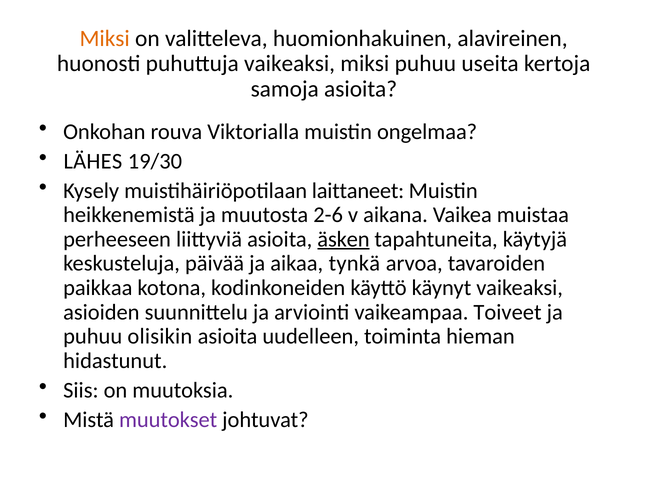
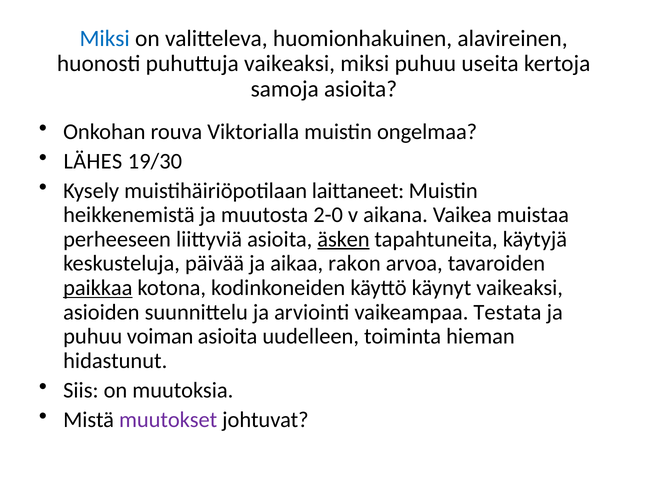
Miksi colour: orange -> blue (105, 38)
2-6: 2-6 -> 2-0 (328, 215)
tynkä: tynkä -> rakon (354, 264)
paikkaa underline: none -> present (98, 288)
Toiveet: Toiveet -> Testata (507, 312)
olisikin: olisikin -> voiman (160, 336)
